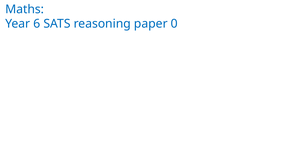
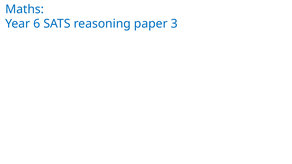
0: 0 -> 3 (174, 24)
